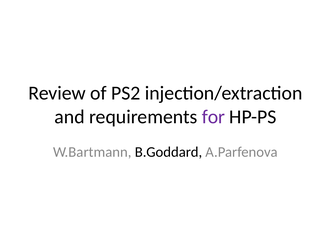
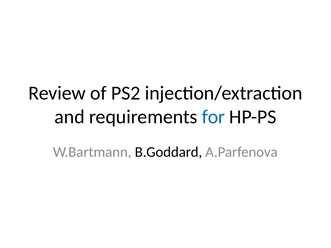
for colour: purple -> blue (213, 117)
